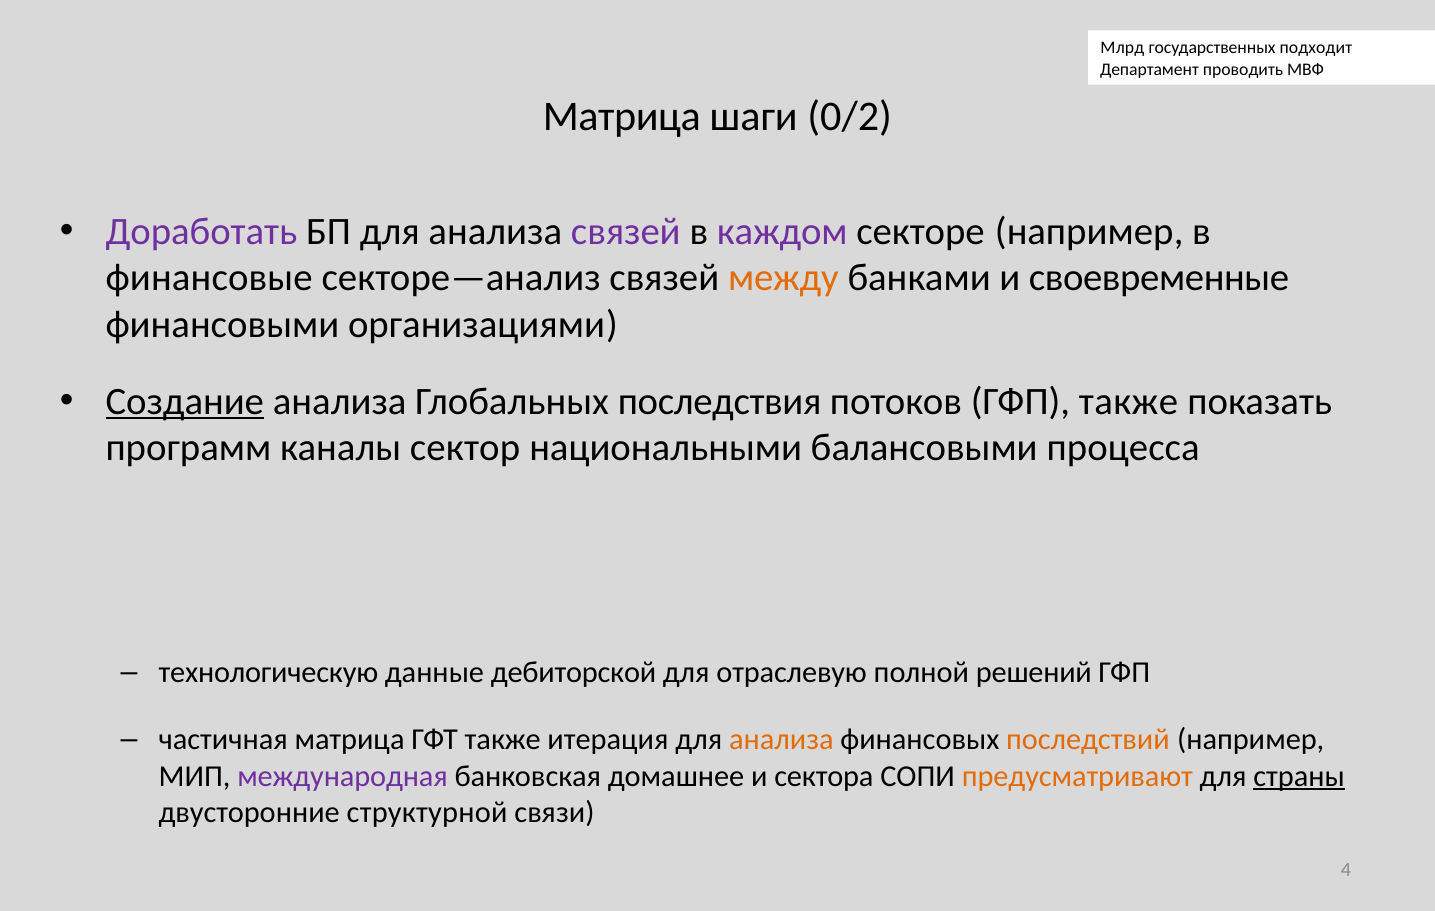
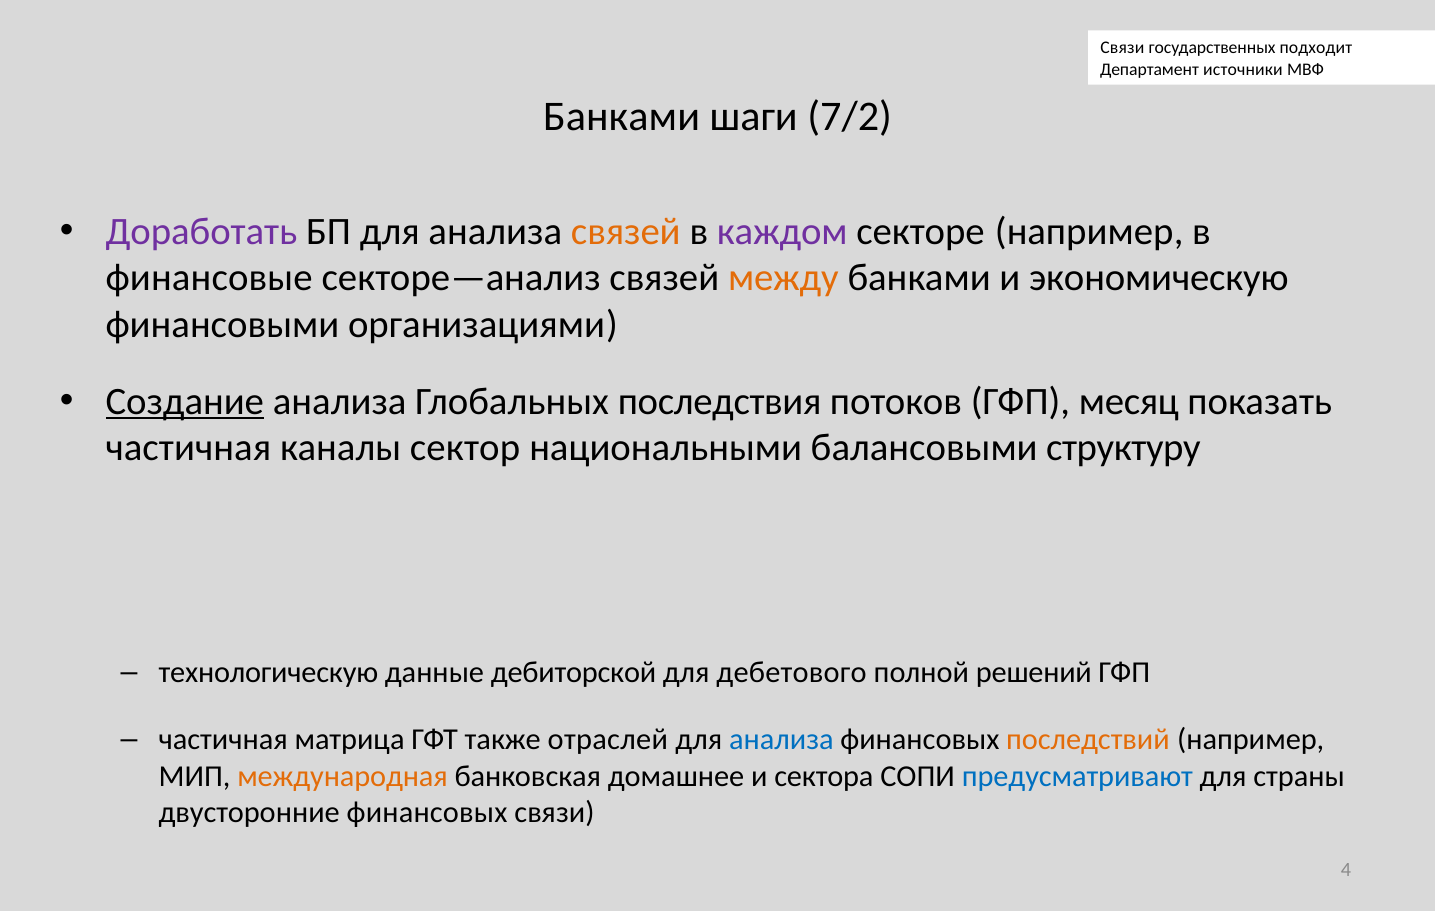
Млрд: Млрд -> Связи (1122, 48)
проводить: проводить -> источники (1243, 69)
Матрица: Матрица -> Банками (622, 116)
0/2: 0/2 -> 7/2 (850, 116)
связей colour: purple -> orange (626, 231)
своевременные: своевременные -> экономическую (1159, 278)
ГФП также: также -> месяц (1129, 401)
программ: программ -> частичная (188, 448)
процесса: процесса -> структуру (1123, 448)
отраслевую: отраслевую -> дебетового (791, 673)
итерация: итерация -> отраслей (608, 740)
анализа colour: orange -> blue (781, 740)
международная colour: purple -> orange (343, 776)
предусматривают colour: orange -> blue (1077, 776)
страны underline: present -> none (1299, 776)
двусторонние структурной: структурной -> финансовых (427, 813)
